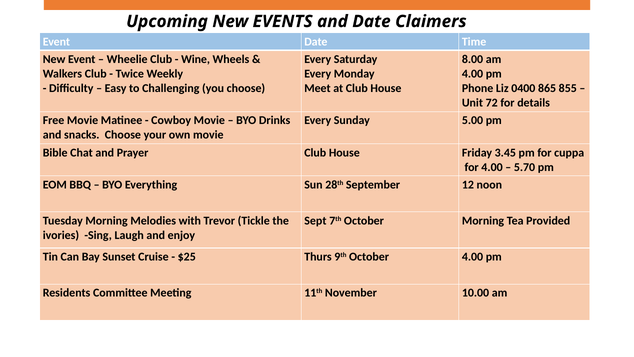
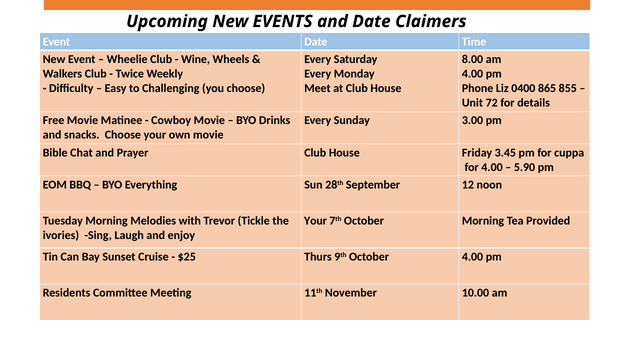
5.00: 5.00 -> 3.00 (472, 120)
5.70: 5.70 -> 5.90 (524, 167)
Sept: Sept -> Your (315, 221)
